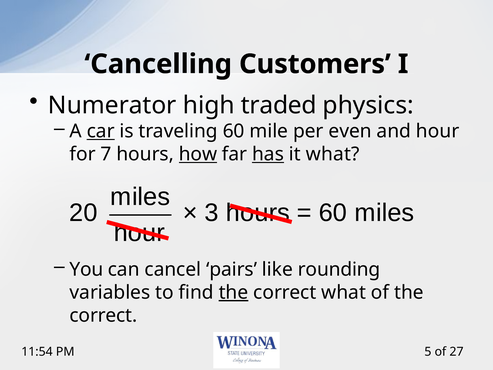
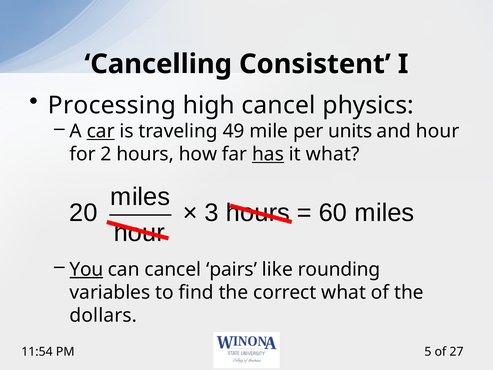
Customers: Customers -> Consistent (315, 64)
Numerator: Numerator -> Processing (112, 105)
high traded: traded -> cancel (279, 105)
traveling 60: 60 -> 49 (234, 131)
even: even -> units (350, 131)
7: 7 -> 2 (106, 154)
how underline: present -> none (198, 154)
You underline: none -> present (86, 269)
the underline: present -> none (234, 292)
correct: correct -> dollars (103, 315)
